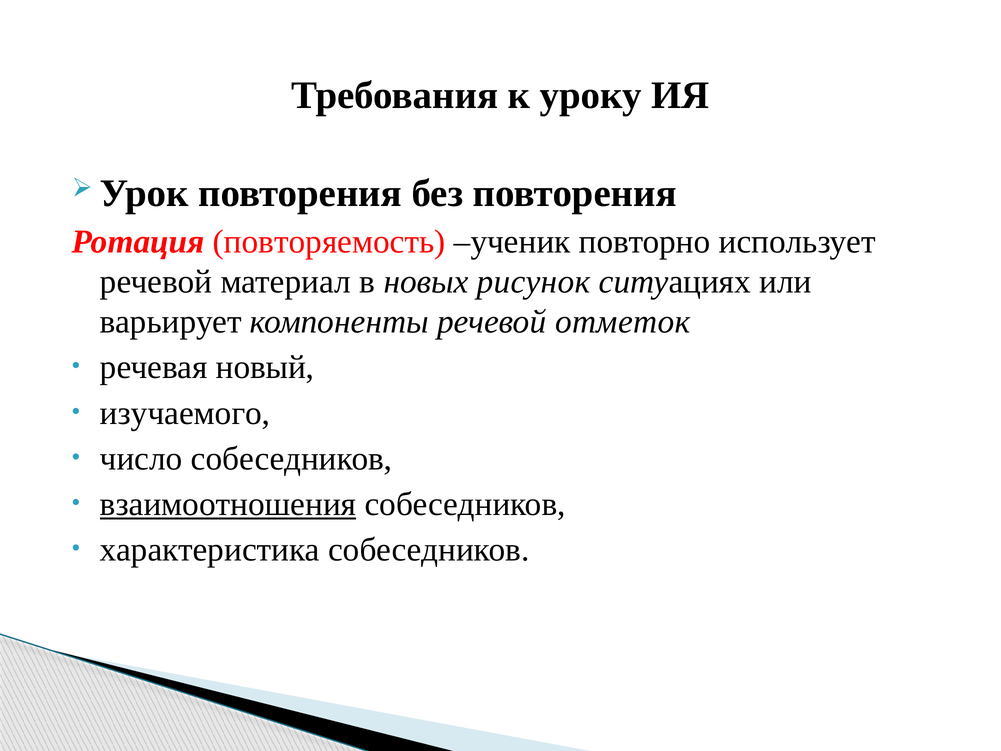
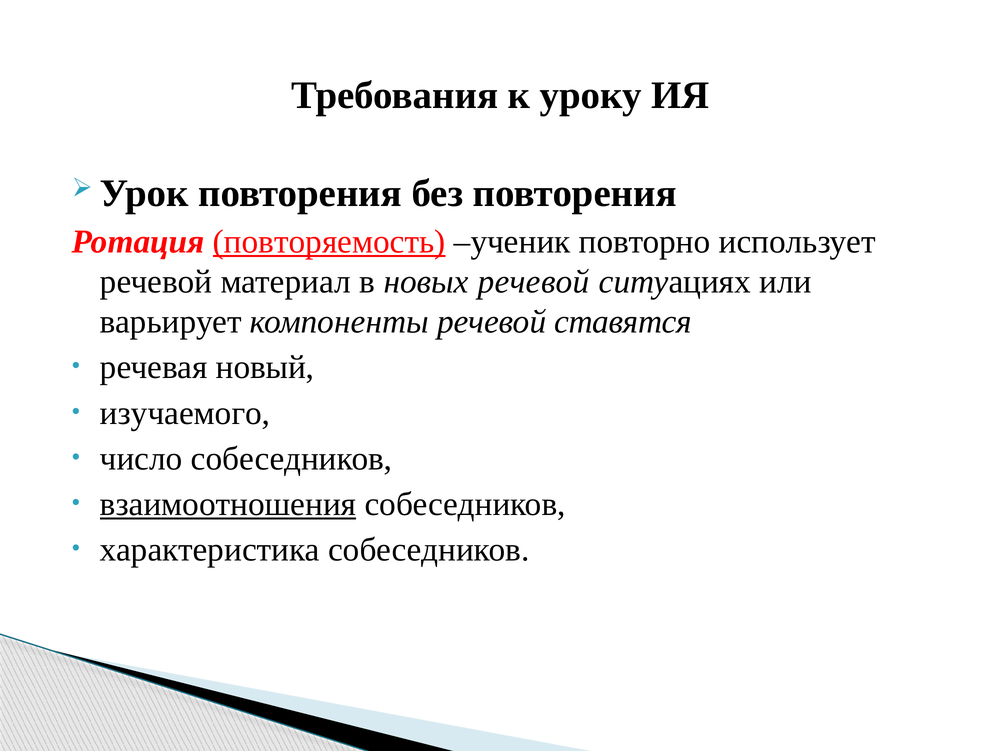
повторяемость underline: none -> present (329, 242)
новых рисунок: рисунок -> речевой (534, 282)
отметок: отметок -> ставятся (623, 322)
